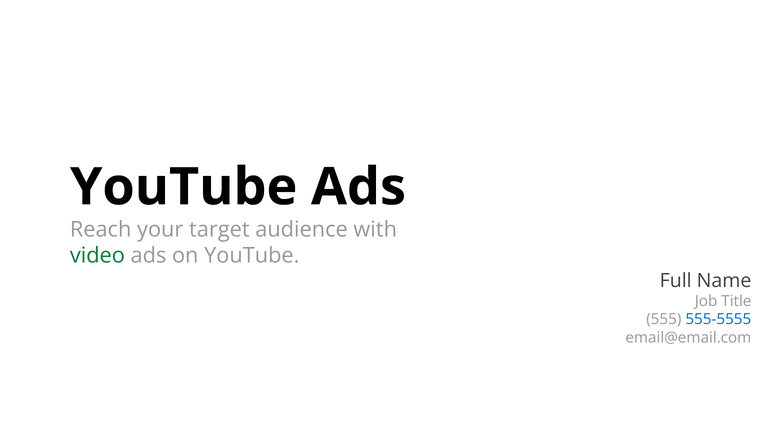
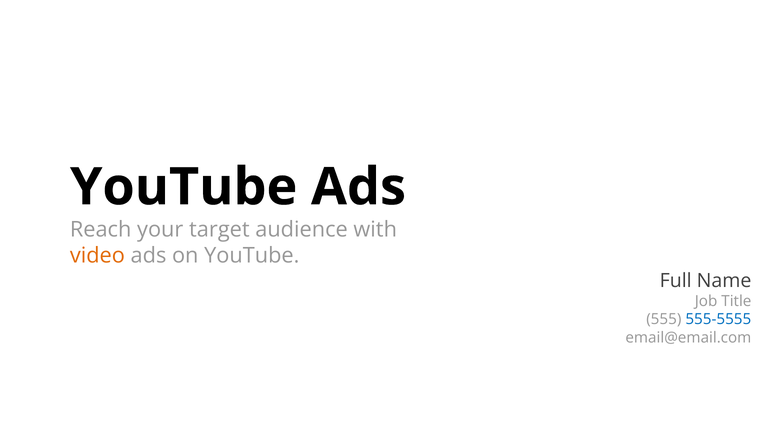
video colour: green -> orange (97, 256)
